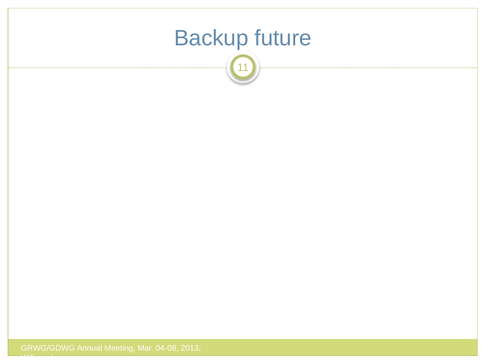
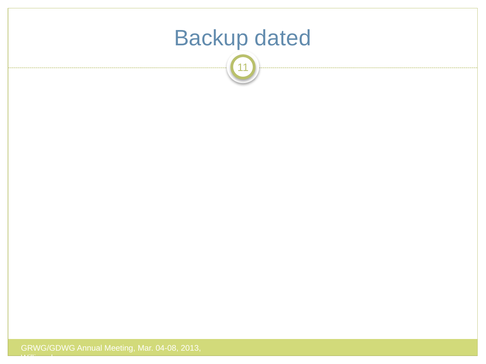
future: future -> dated (283, 38)
